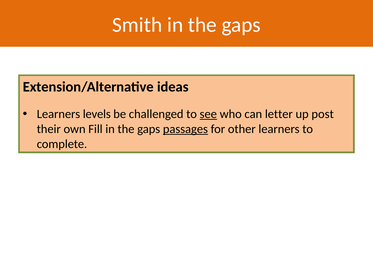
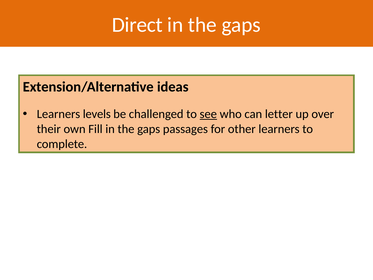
Smith: Smith -> Direct (137, 25)
post: post -> over (323, 114)
passages underline: present -> none (185, 129)
